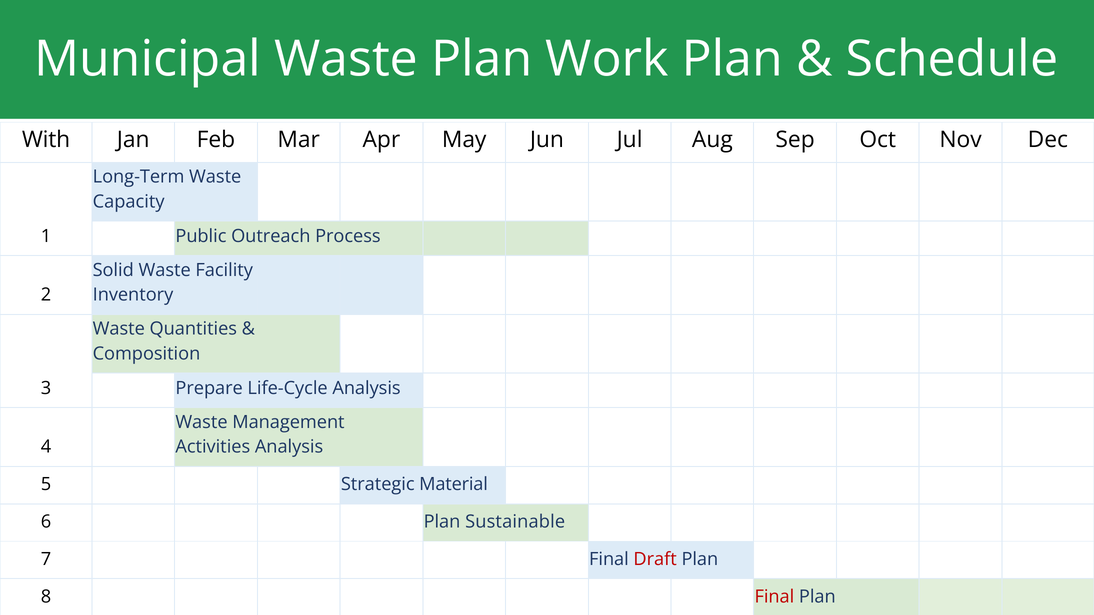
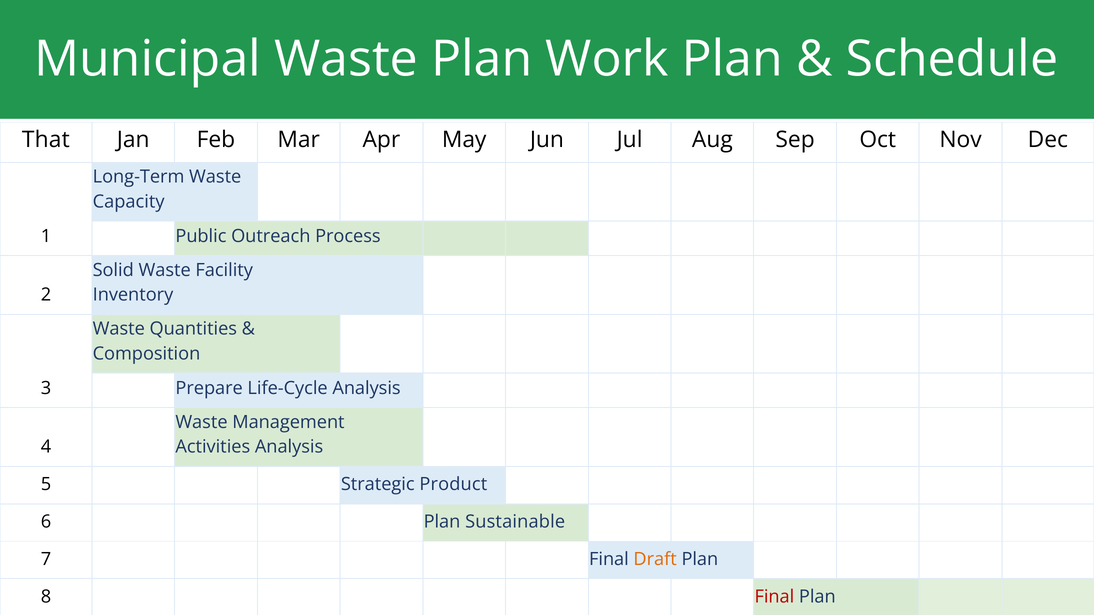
With: With -> That (46, 140)
Material: Material -> Product (453, 485)
Draft colour: red -> orange (655, 560)
